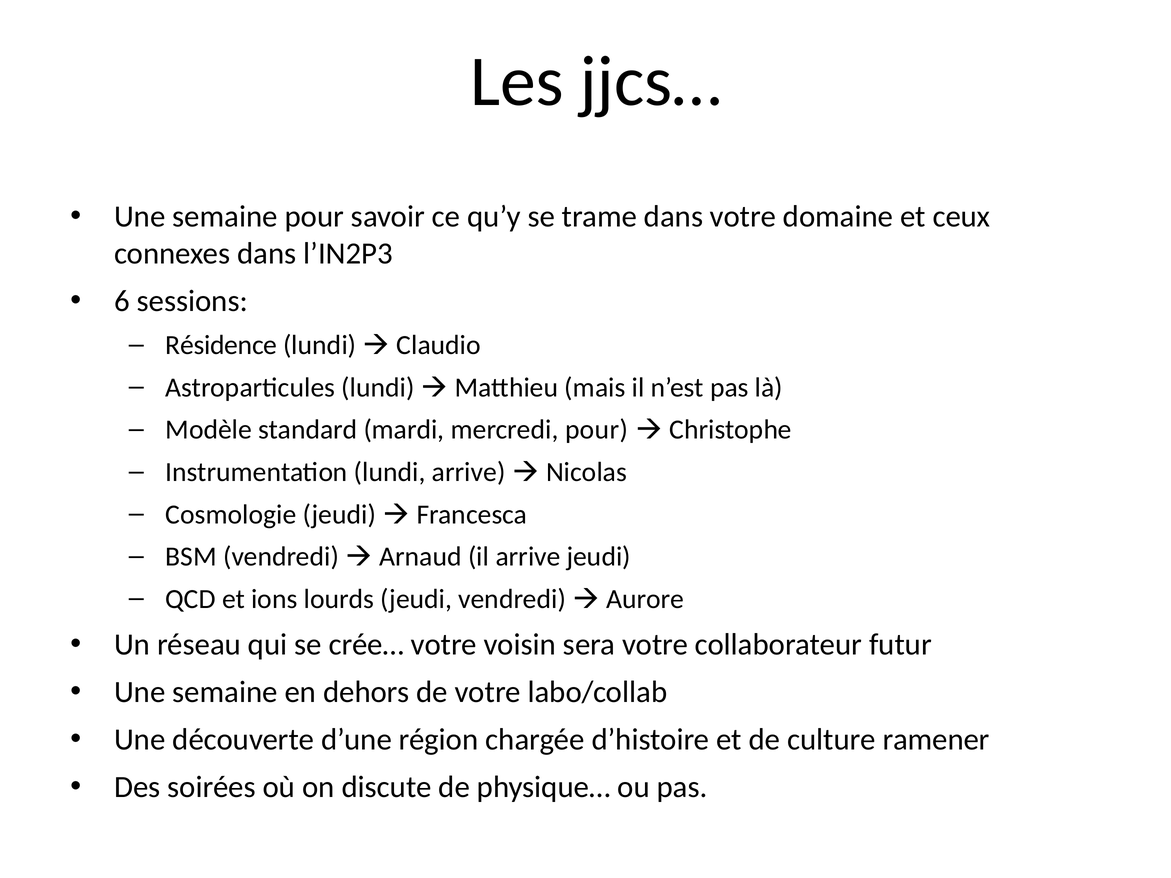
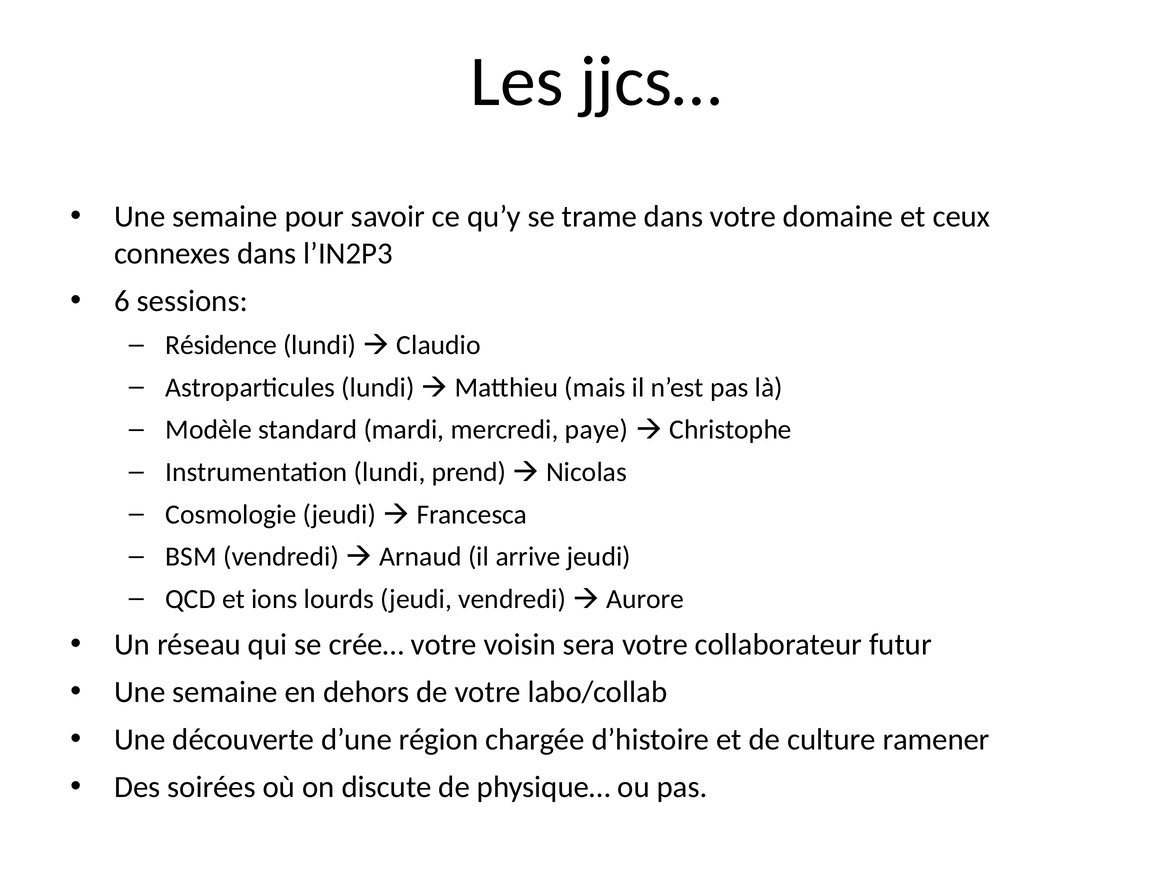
mercredi pour: pour -> paye (597, 430)
lundi arrive: arrive -> prend (469, 472)
